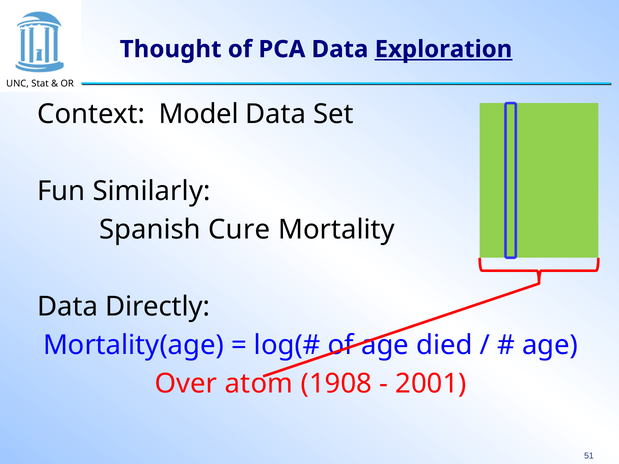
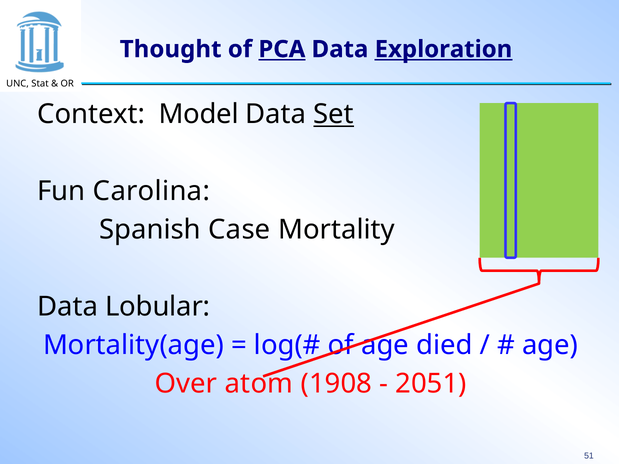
PCA underline: none -> present (282, 49)
Set underline: none -> present (334, 114)
Similarly: Similarly -> Carolina (151, 191)
Cure: Cure -> Case (239, 230)
Directly: Directly -> Lobular (158, 307)
2001: 2001 -> 2051 (431, 384)
